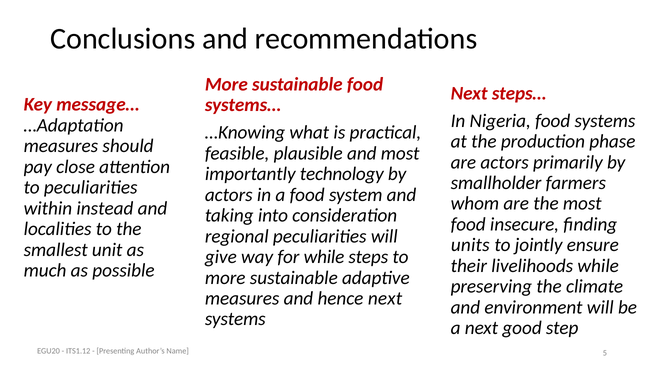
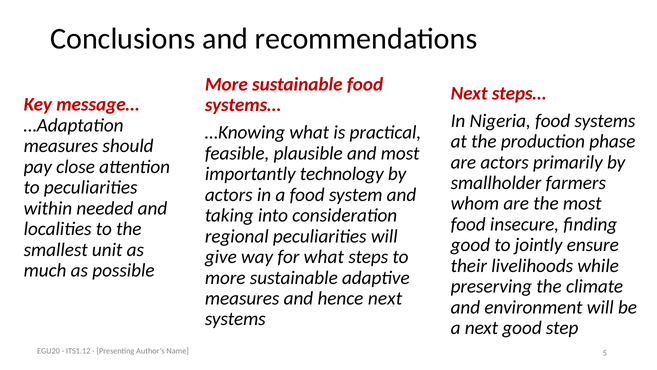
instead: instead -> needed (105, 208)
units: units -> good (470, 245)
for while: while -> what (324, 257)
